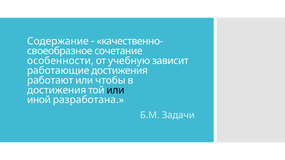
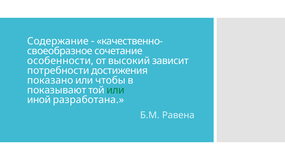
учебную: учебную -> высокий (129, 61)
работающие: работающие -> потребности (58, 71)
работают: работают -> показано (50, 80)
достижения: достижения -> показывают (57, 90)
или colour: black -> green (116, 90)
Задачи: Задачи -> Равена (178, 115)
